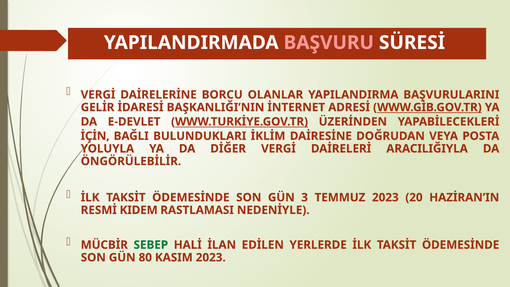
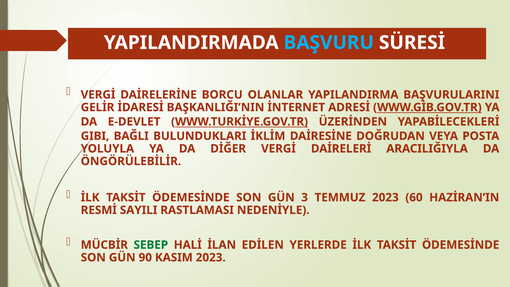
BAŞVURU colour: pink -> light blue (329, 43)
İÇİN: İÇİN -> GIBI (95, 136)
20: 20 -> 60 (414, 197)
KIDEM: KIDEM -> SAYILI (139, 210)
80: 80 -> 90 (145, 257)
